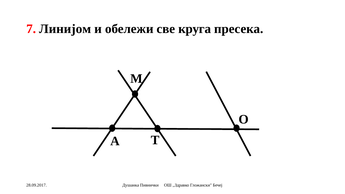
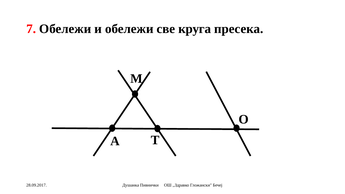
7 Линијом: Линијом -> Обележи (65, 29)
